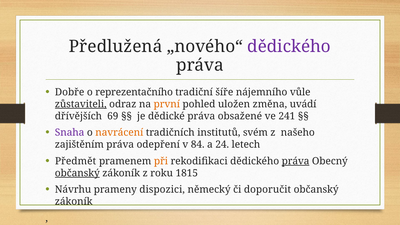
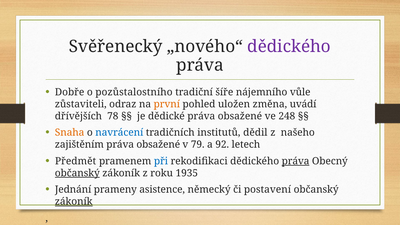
Předlužená: Předlužená -> Svěřenecký (116, 47)
reprezentačního: reprezentačního -> pozůstalostního (134, 92)
zůstaviteli underline: present -> none (81, 104)
69: 69 -> 78 (113, 116)
241: 241 -> 248 (287, 116)
Snaha colour: purple -> orange (70, 133)
navrácení colour: orange -> blue (119, 133)
svém: svém -> dědil (255, 133)
odepření: odepření -> obsažené (158, 145)
84: 84 -> 79 (198, 145)
24: 24 -> 92 (222, 145)
při colour: orange -> blue (161, 161)
1815: 1815 -> 1935 (187, 173)
Návrhu: Návrhu -> Jednání (73, 190)
dispozici: dispozici -> asistence (162, 190)
doporučit: doporučit -> postavení (267, 190)
zákoník underline: none -> present (74, 202)
